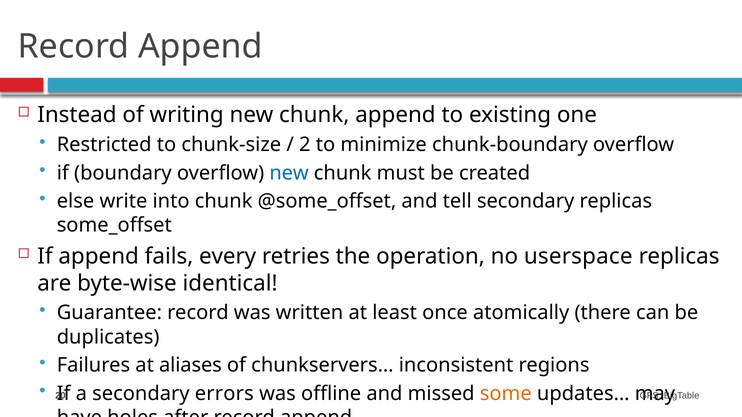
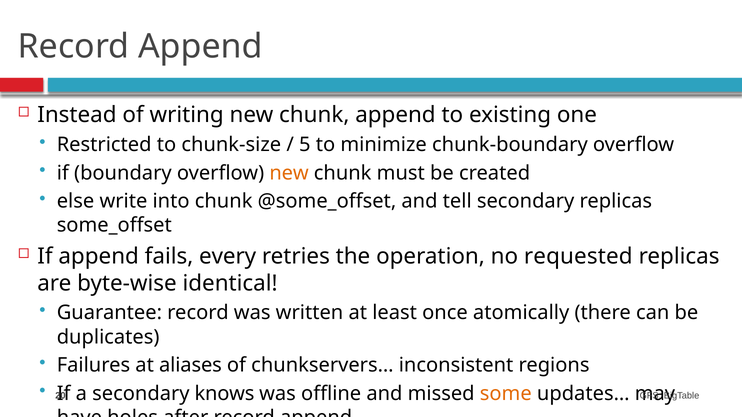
2: 2 -> 5 (305, 145)
new colour: blue -> orange (289, 173)
userspace: userspace -> requested (578, 257)
errors: errors -> knows (224, 394)
